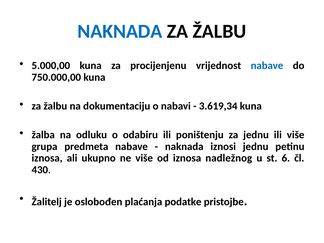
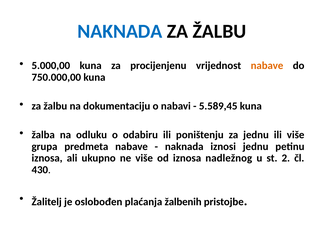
nabave colour: blue -> orange (267, 66)
3.619,34: 3.619,34 -> 5.589,45 (218, 106)
6: 6 -> 2 (286, 158)
podatke: podatke -> žalbenih (183, 202)
